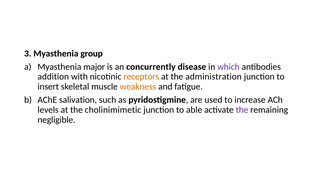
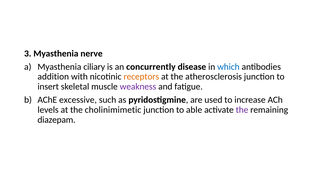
group: group -> nerve (92, 54)
major: major -> ciliary (94, 67)
which colour: purple -> blue (228, 67)
administration: administration -> atherosclerosis (214, 77)
weakness colour: orange -> purple (138, 87)
salivation: salivation -> excessive (78, 100)
negligible: negligible -> diazepam (57, 120)
